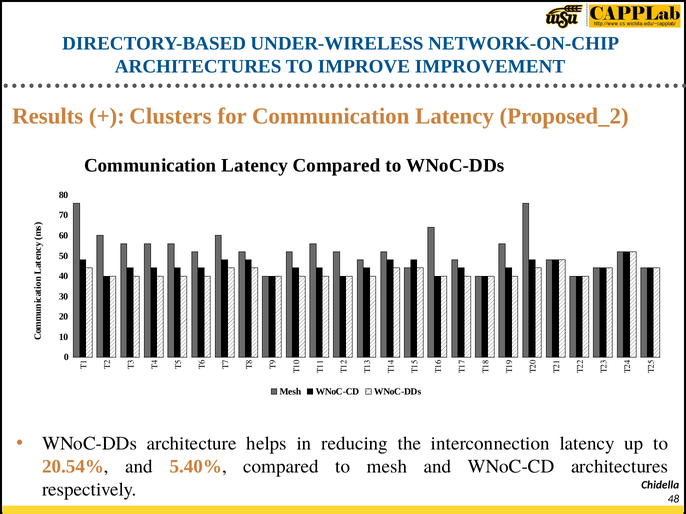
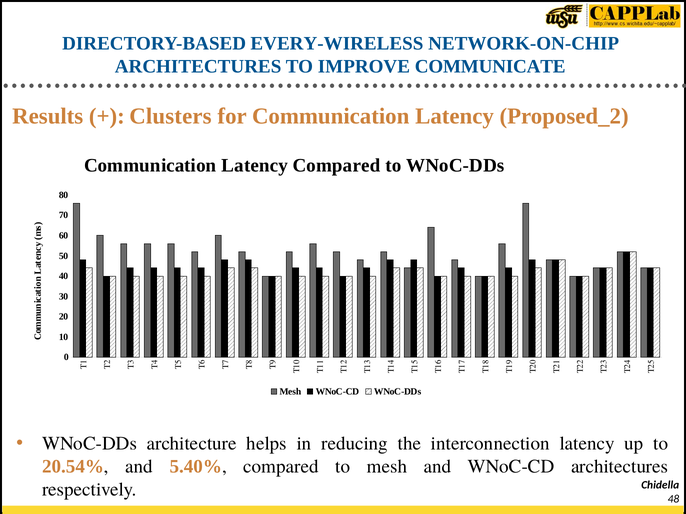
UNDER-WIRELESS: UNDER-WIRELESS -> EVERY-WIRELESS (337, 44)
IMPROVEMENT: IMPROVEMENT -> COMMUNICATE (490, 66)
